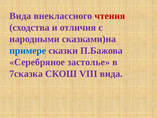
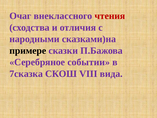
Вида: Вида -> Очаг (20, 16)
примере colour: blue -> black (28, 50)
застолье: застолье -> событии (89, 62)
